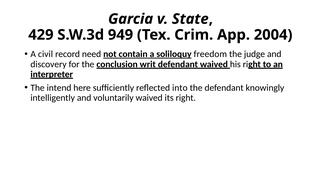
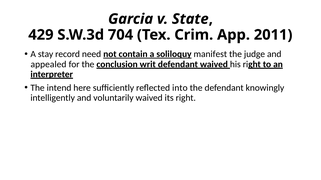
949: 949 -> 704 (121, 35)
2004: 2004 -> 2011 (273, 35)
civil: civil -> stay (46, 54)
freedom: freedom -> manifest (210, 54)
discovery: discovery -> appealed (48, 64)
